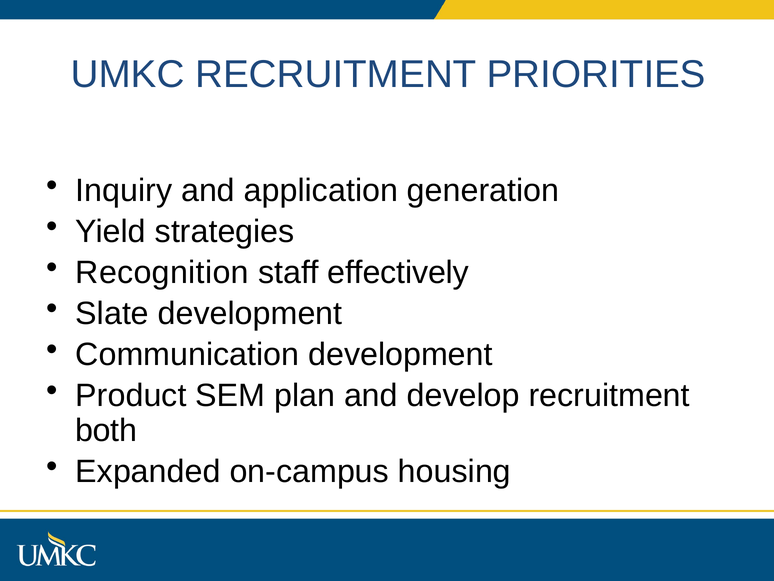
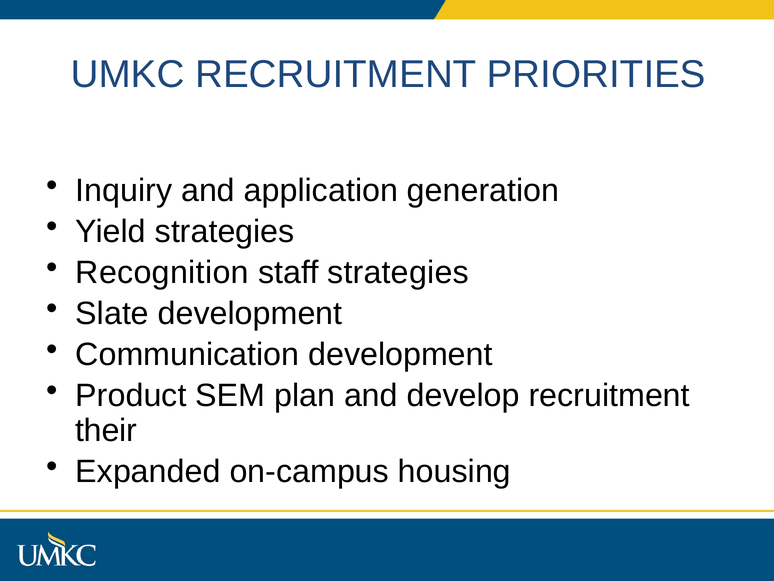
staff effectively: effectively -> strategies (398, 272)
both: both -> their (106, 430)
